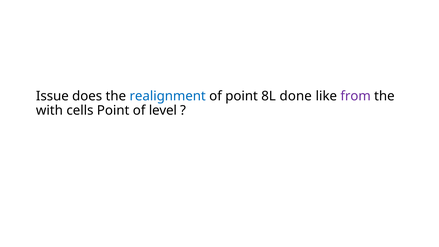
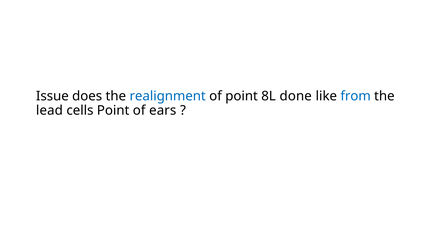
from colour: purple -> blue (356, 96)
with: with -> lead (49, 110)
level: level -> ears (163, 110)
